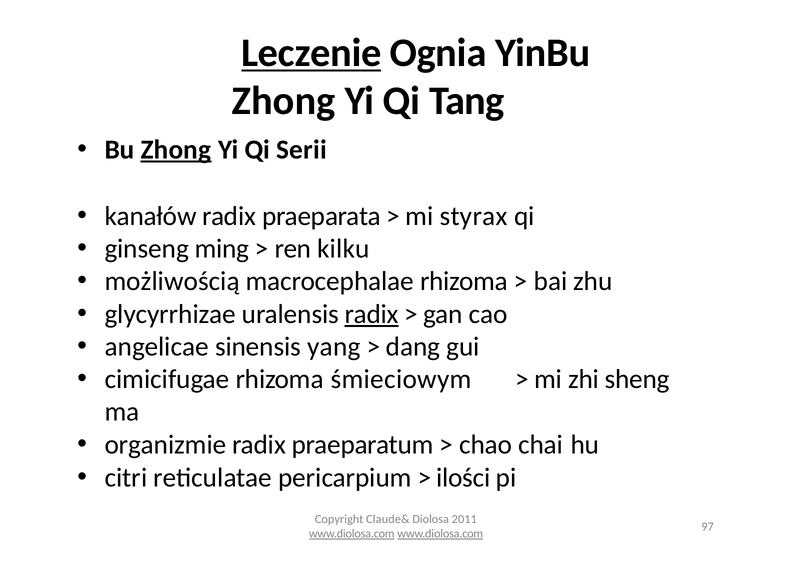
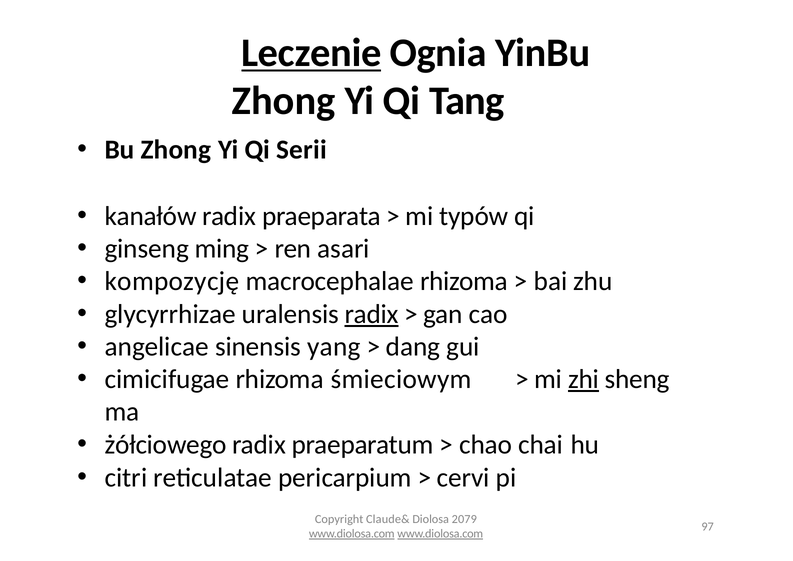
Zhong underline: present -> none (176, 150)
styrax: styrax -> typów (474, 216)
kilku: kilku -> asari (344, 249)
możliwością: możliwością -> kompozycję (172, 281)
zhi underline: none -> present (584, 379)
organizmie: organizmie -> żółciowego (166, 445)
ilości: ilości -> cervi (463, 477)
2011: 2011 -> 2079 (464, 519)
